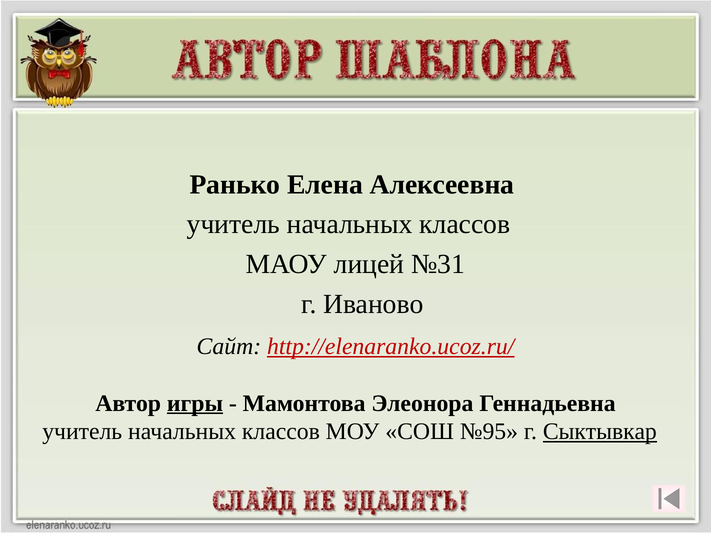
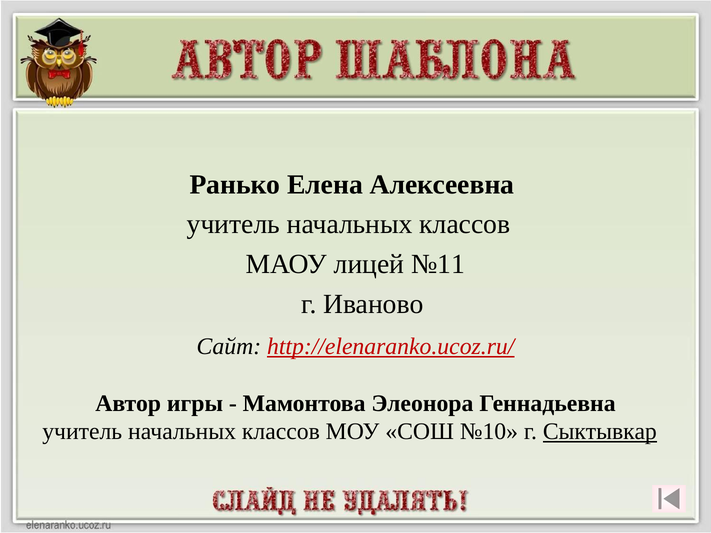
№31: №31 -> №11 (438, 264)
игры underline: present -> none (195, 403)
№95: №95 -> №10 (489, 432)
